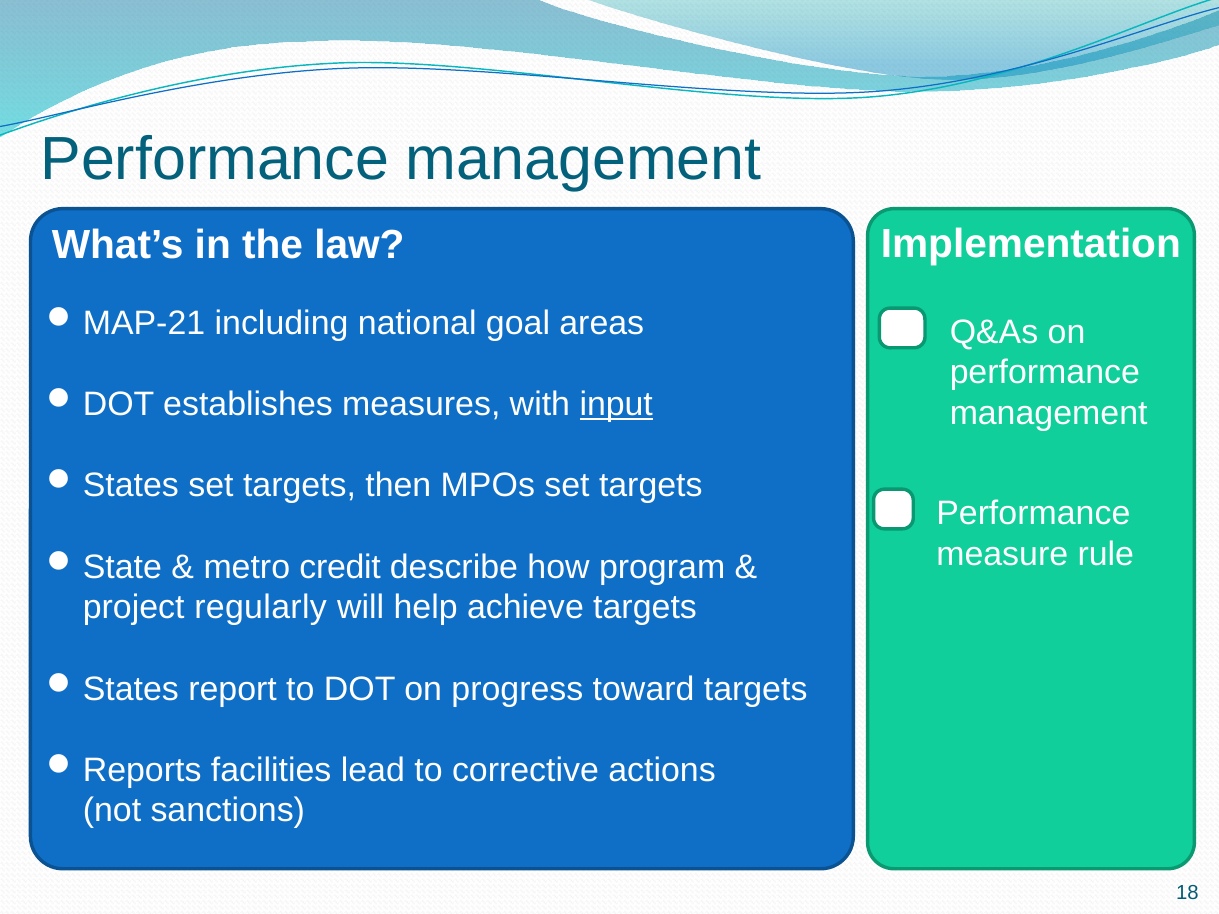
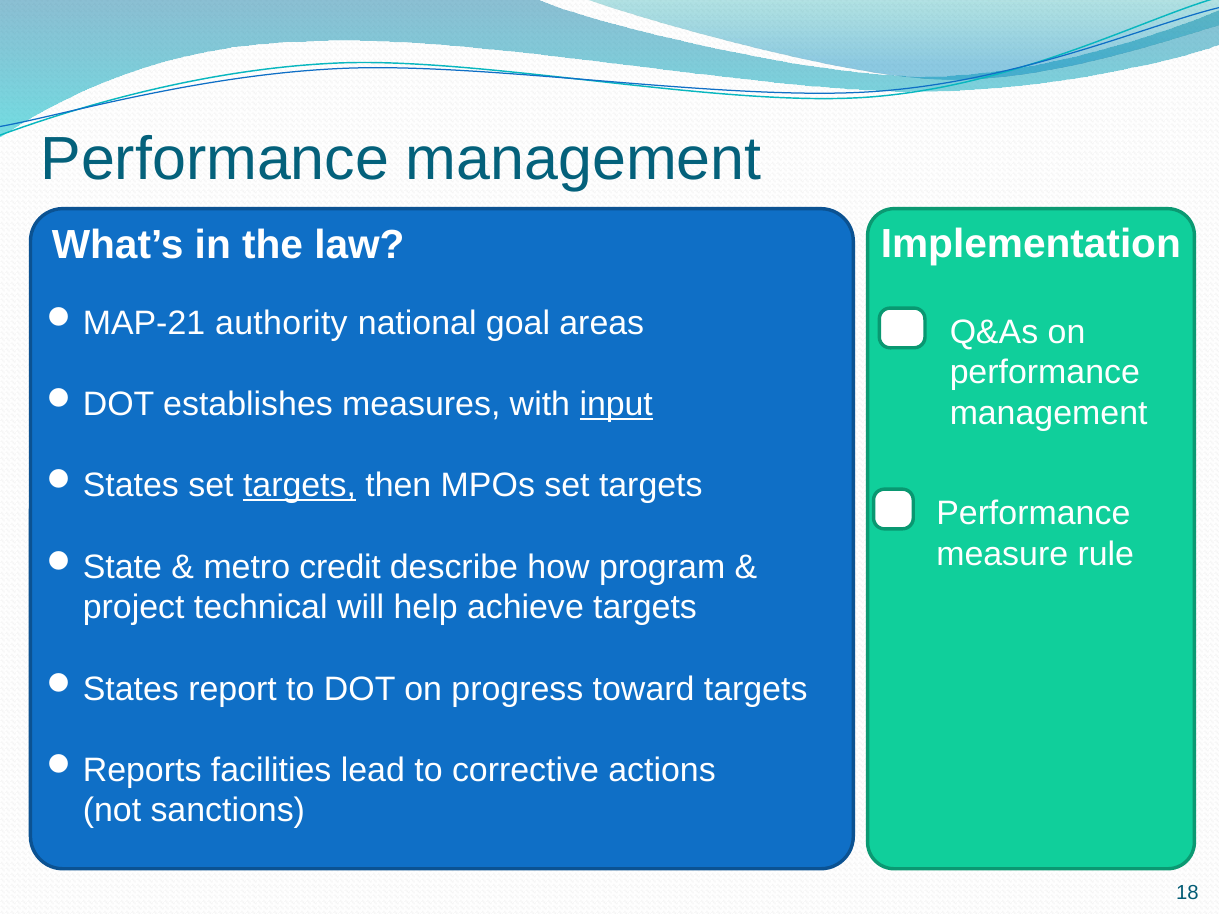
including: including -> authority (281, 323)
targets underline: none -> present (299, 486)
regularly: regularly -> technical (261, 608)
